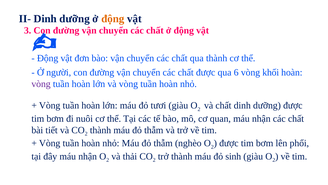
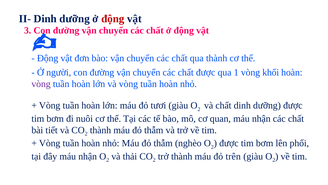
động colour: orange -> red (113, 19)
6: 6 -> 1 (236, 72)
sinh: sinh -> trên (233, 156)
